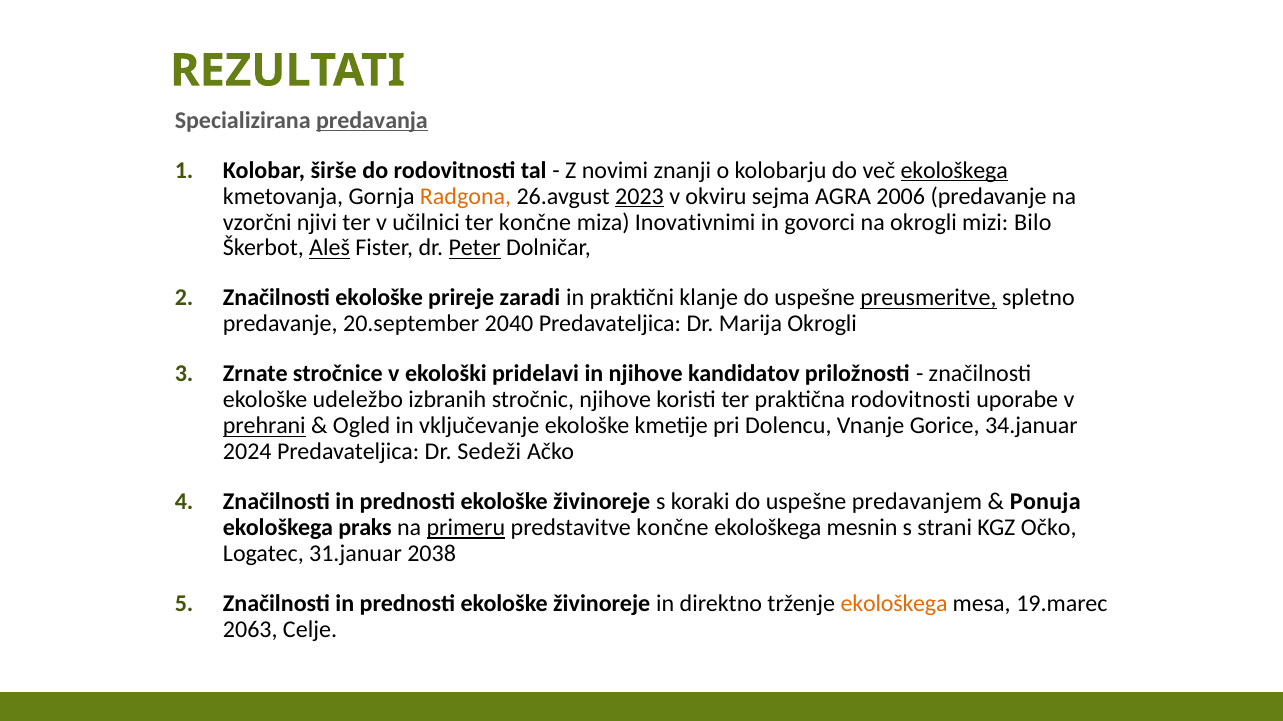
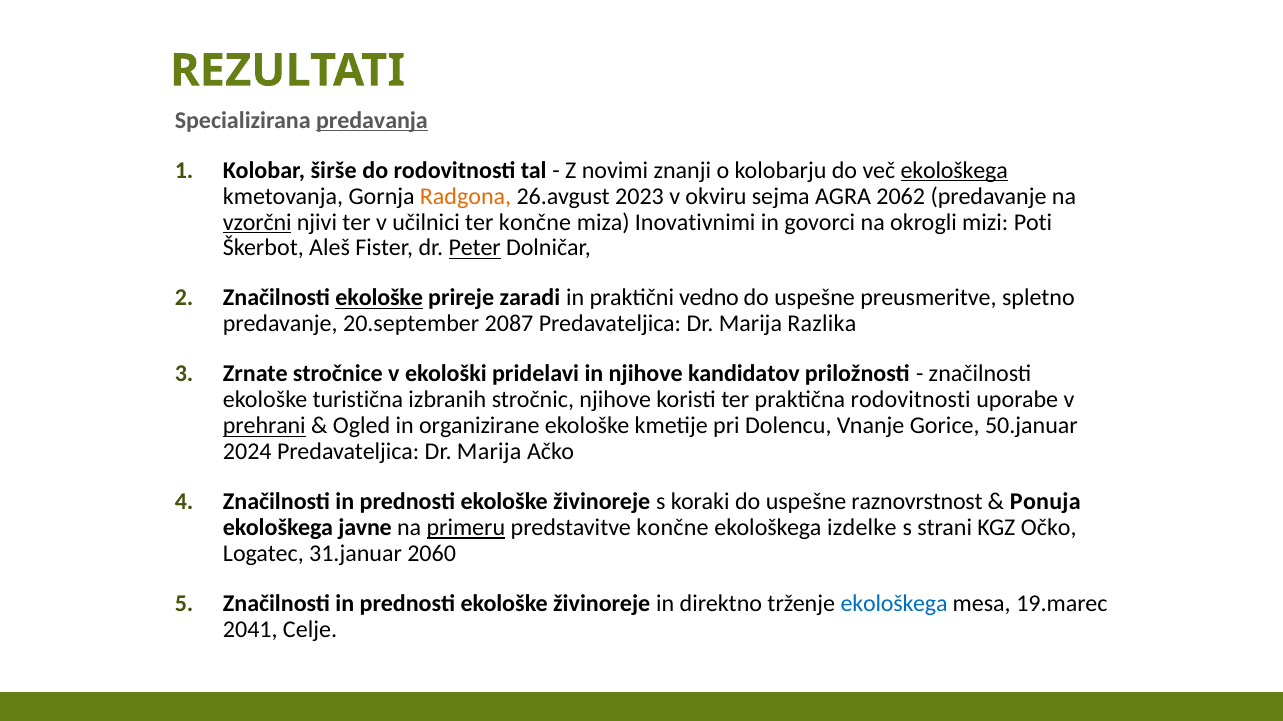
2023 underline: present -> none (640, 196)
2006: 2006 -> 2062 (901, 196)
vzorčni underline: none -> present (257, 222)
Bilo: Bilo -> Poti (1033, 222)
Aleš underline: present -> none (330, 248)
ekološke underline: none -> present (379, 298)
klanje: klanje -> vedno (709, 298)
preusmeritve underline: present -> none (928, 298)
2040: 2040 -> 2087 (509, 324)
Marija Okrogli: Okrogli -> Razlika (822, 324)
udeležbo: udeležbo -> turistična (358, 400)
vključevanje: vključevanje -> organizirane (479, 426)
34.januar: 34.januar -> 50.januar (1031, 426)
2024 Predavateljica Dr Sedeži: Sedeži -> Marija (489, 452)
predavanjem: predavanjem -> raznovrstnost (917, 502)
praks: praks -> javne (365, 528)
mesnin: mesnin -> izdelke (862, 528)
2038: 2038 -> 2060 (432, 554)
ekološkega colour: orange -> blue (894, 604)
2063: 2063 -> 2041 (250, 630)
